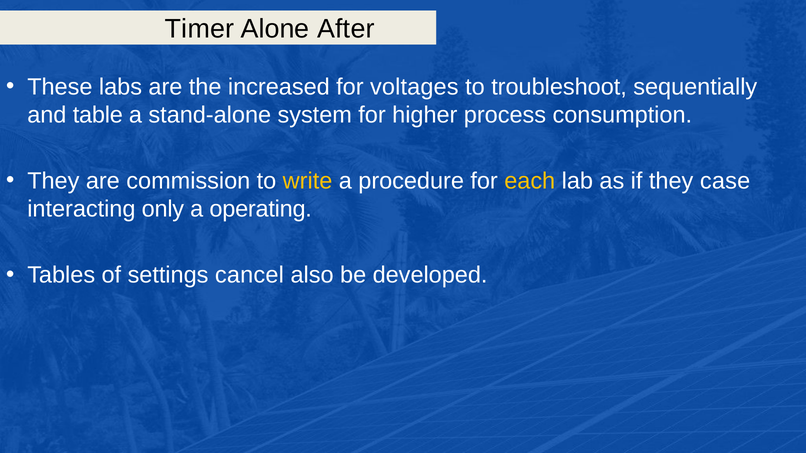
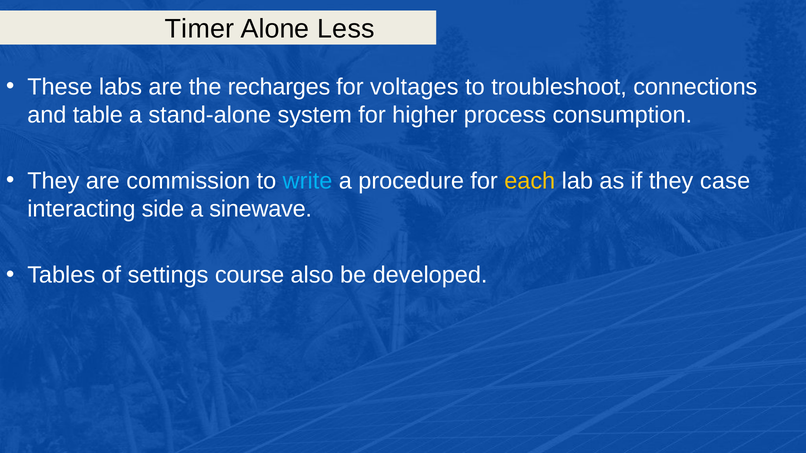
After: After -> Less (346, 29)
increased: increased -> recharges (279, 87)
sequentially: sequentially -> connections (695, 87)
write colour: yellow -> light blue (308, 181)
only: only -> side (163, 209)
operating: operating -> sinewave (261, 209)
cancel: cancel -> course (250, 275)
